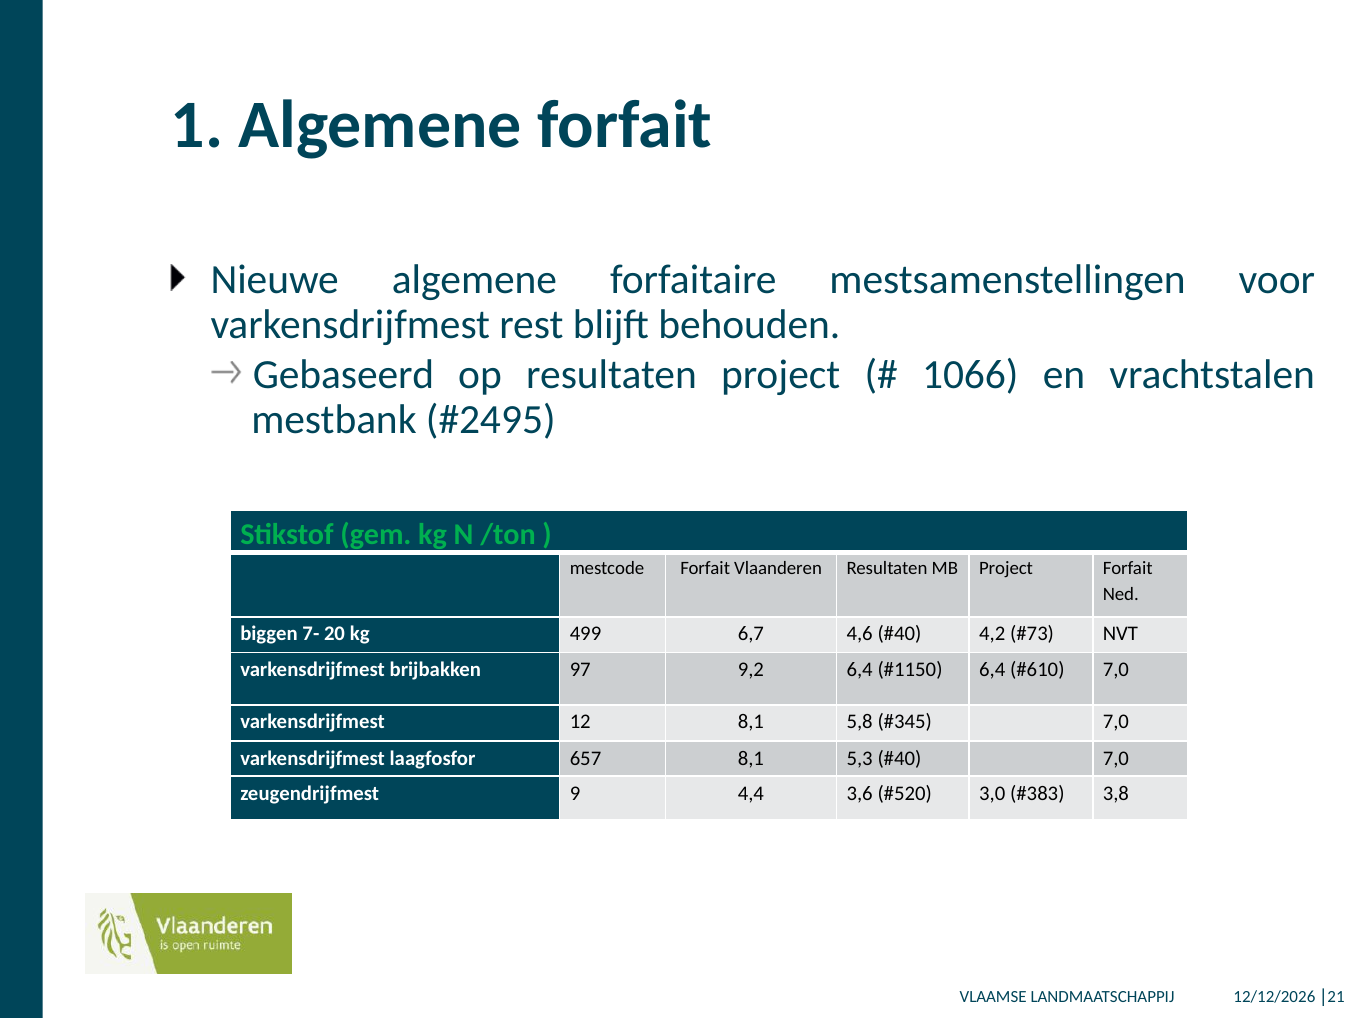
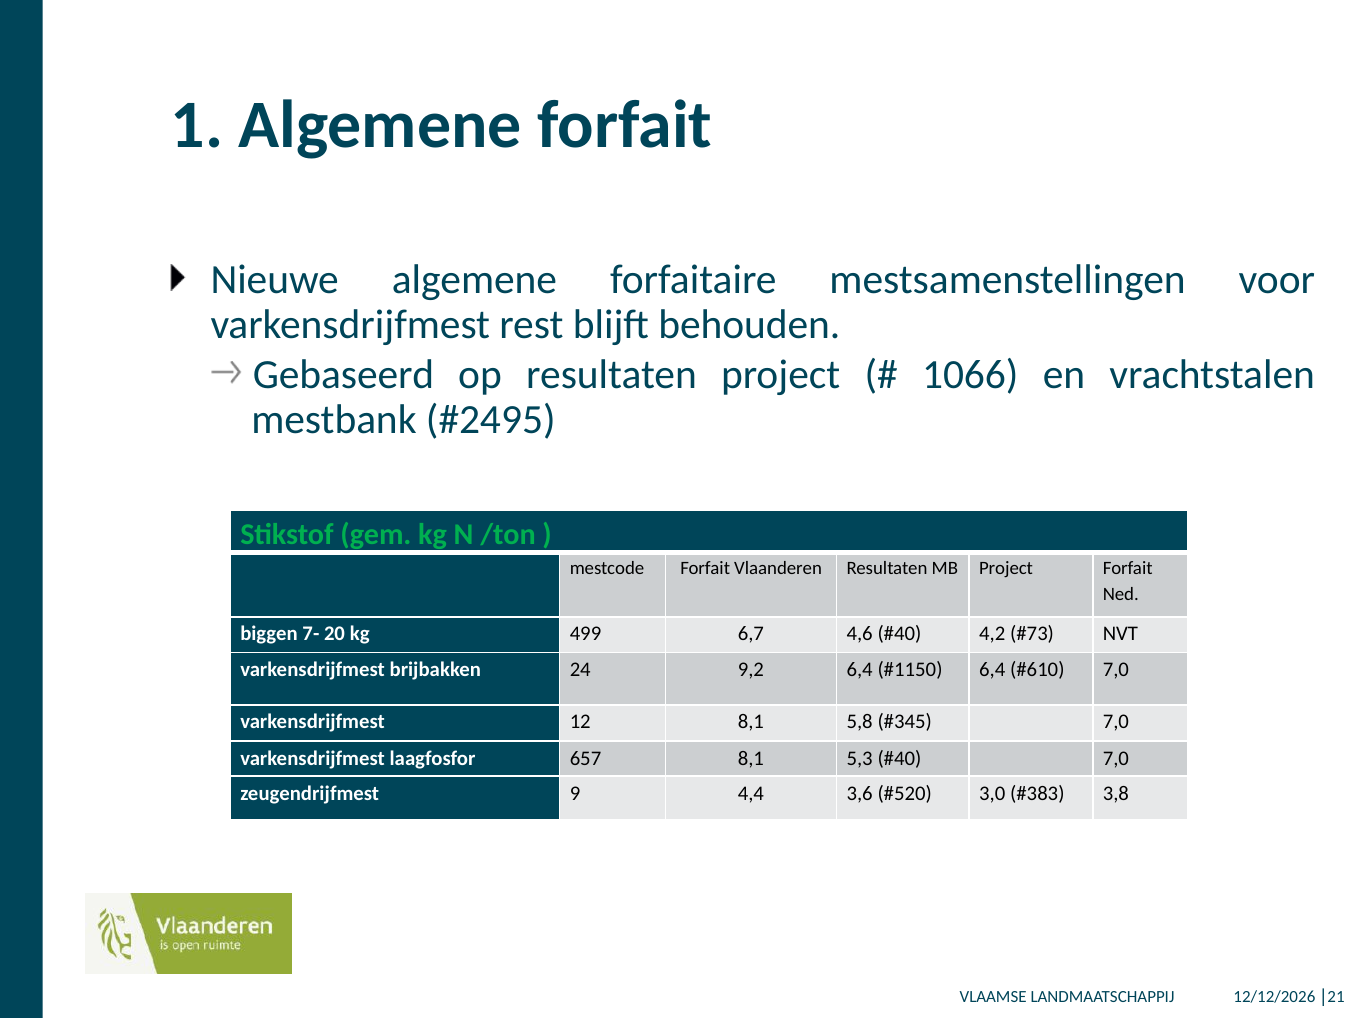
97: 97 -> 24 (580, 670)
